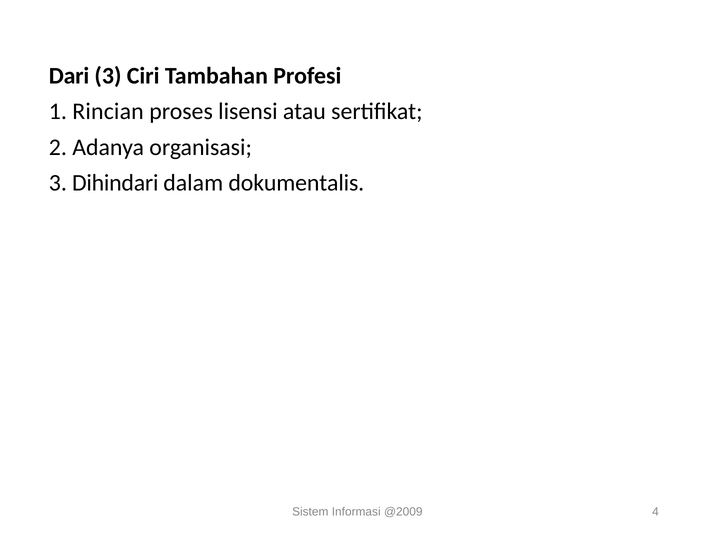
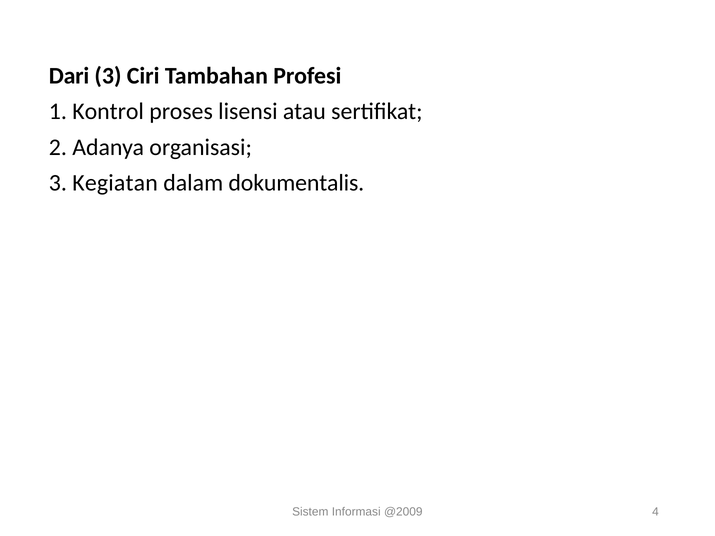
Rincian: Rincian -> Kontrol (108, 112)
Dihindari: Dihindari -> Kegiatan (115, 183)
